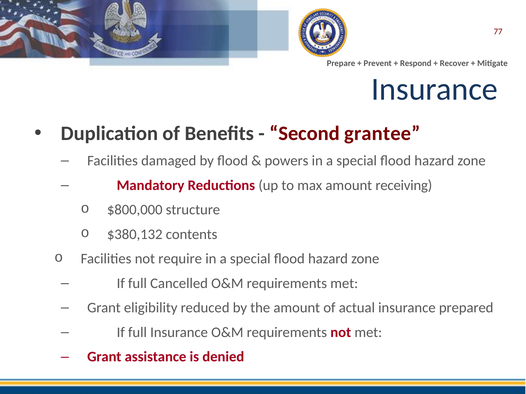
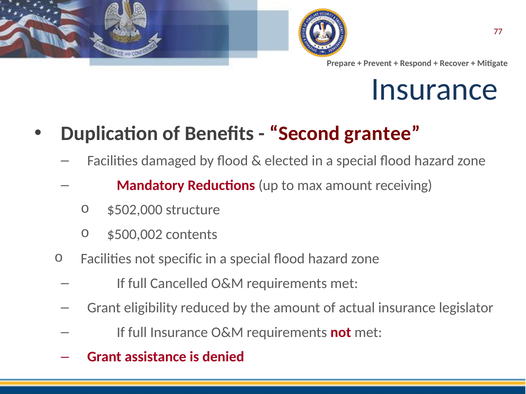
powers: powers -> elected (287, 161)
$800,000: $800,000 -> $502,000 (135, 210)
$380,132: $380,132 -> $500,002 (135, 235)
require: require -> specific (180, 259)
prepared: prepared -> legislator (466, 308)
